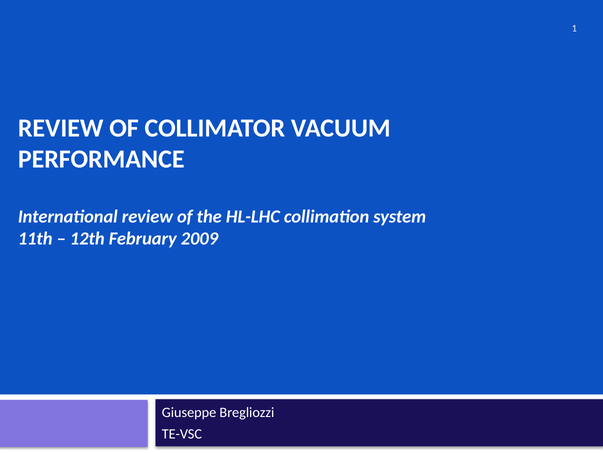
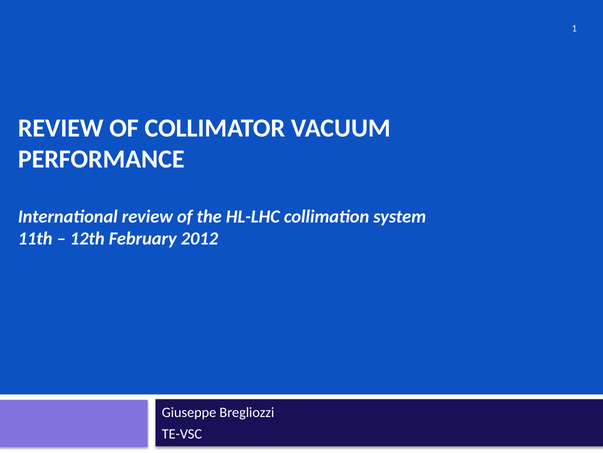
2009: 2009 -> 2012 (199, 238)
